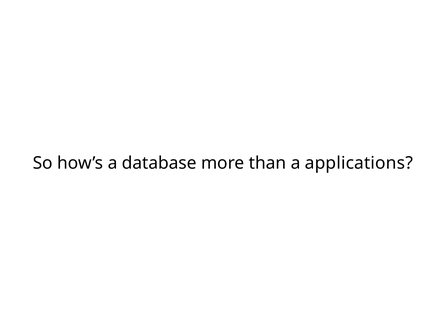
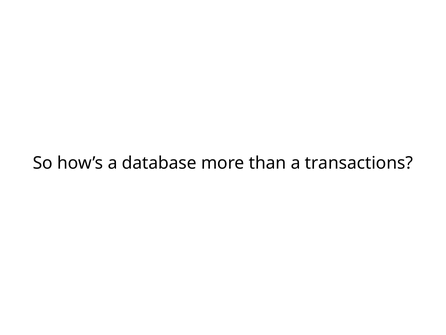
applications: applications -> transactions (359, 163)
